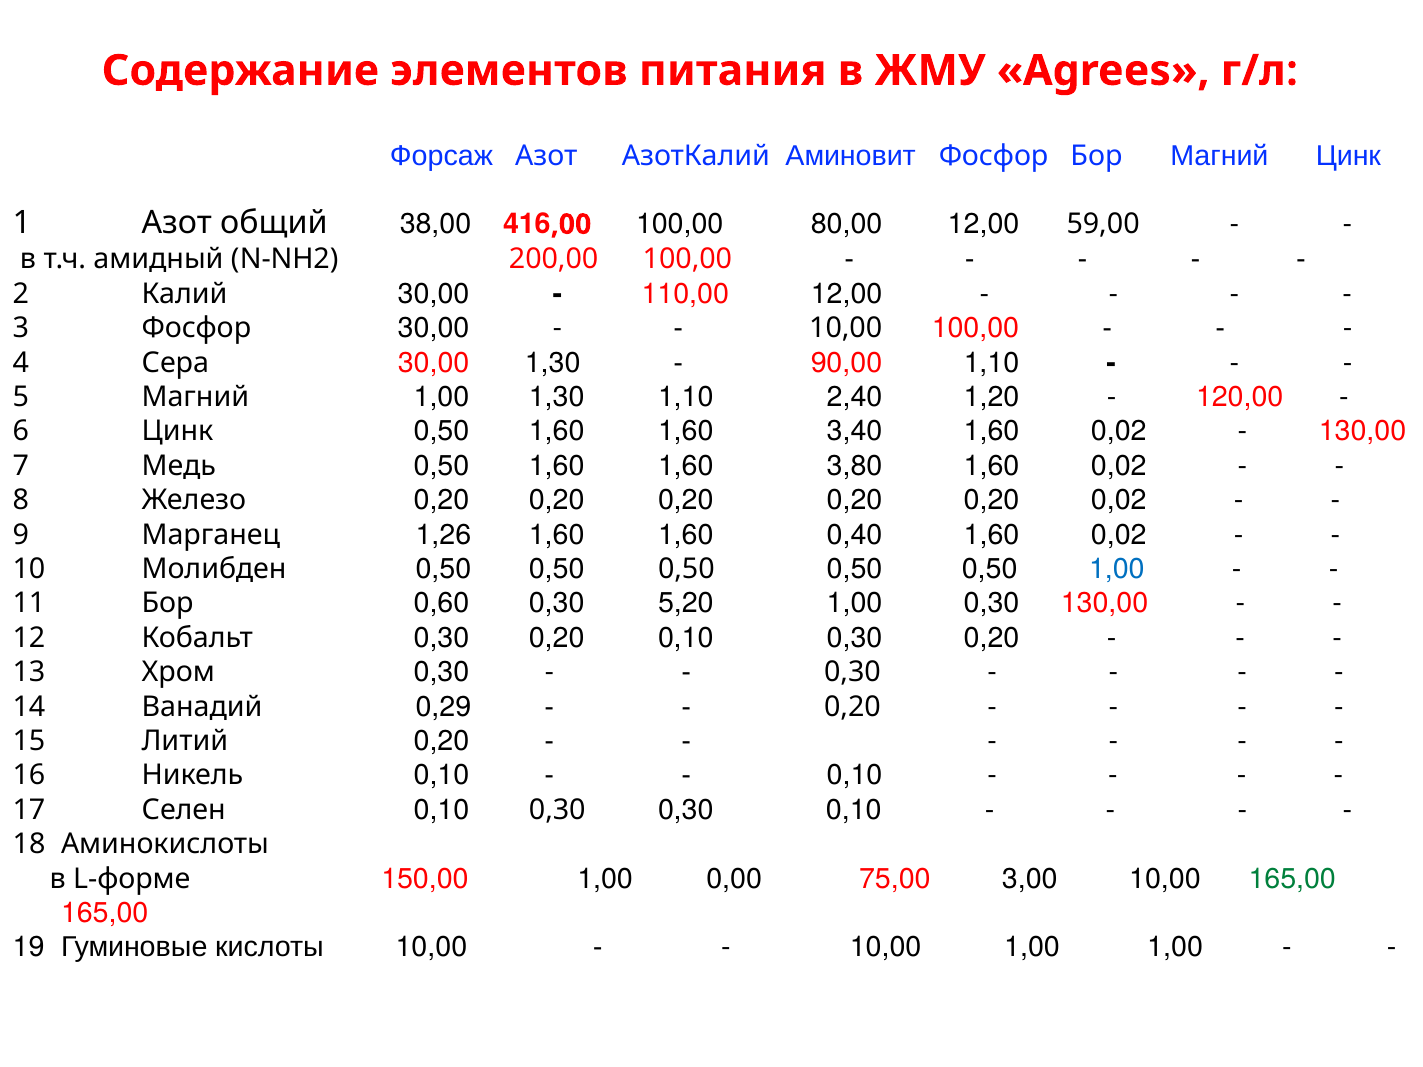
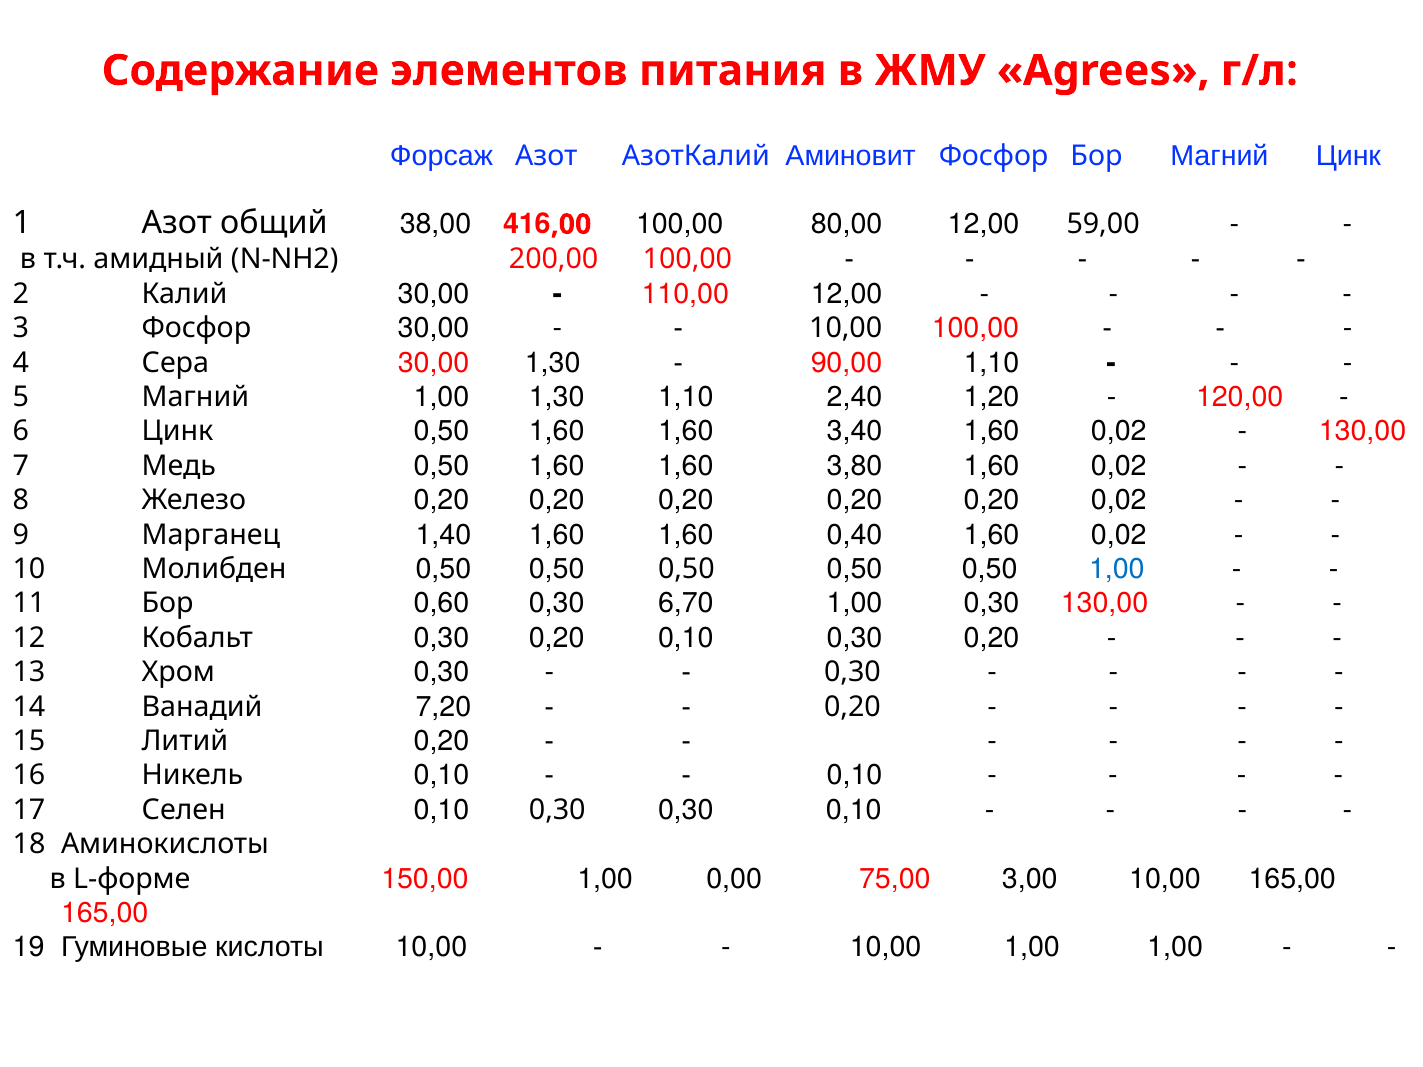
1,26: 1,26 -> 1,40 (443, 535)
5,20: 5,20 -> 6,70 (686, 604)
0,29: 0,29 -> 7,20 (443, 707)
165,00 colour: green -> black (1292, 879)
